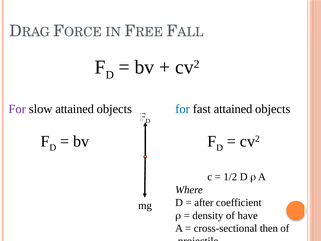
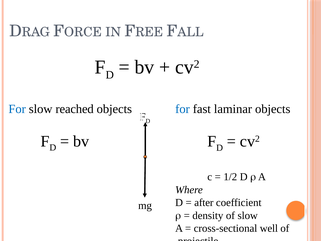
For colour: purple -> blue (17, 109)
slow attained: attained -> reached (75, 109)
fast attained: attained -> laminar (233, 109)
of have: have -> slow (248, 215)
then: then -> well (269, 228)
